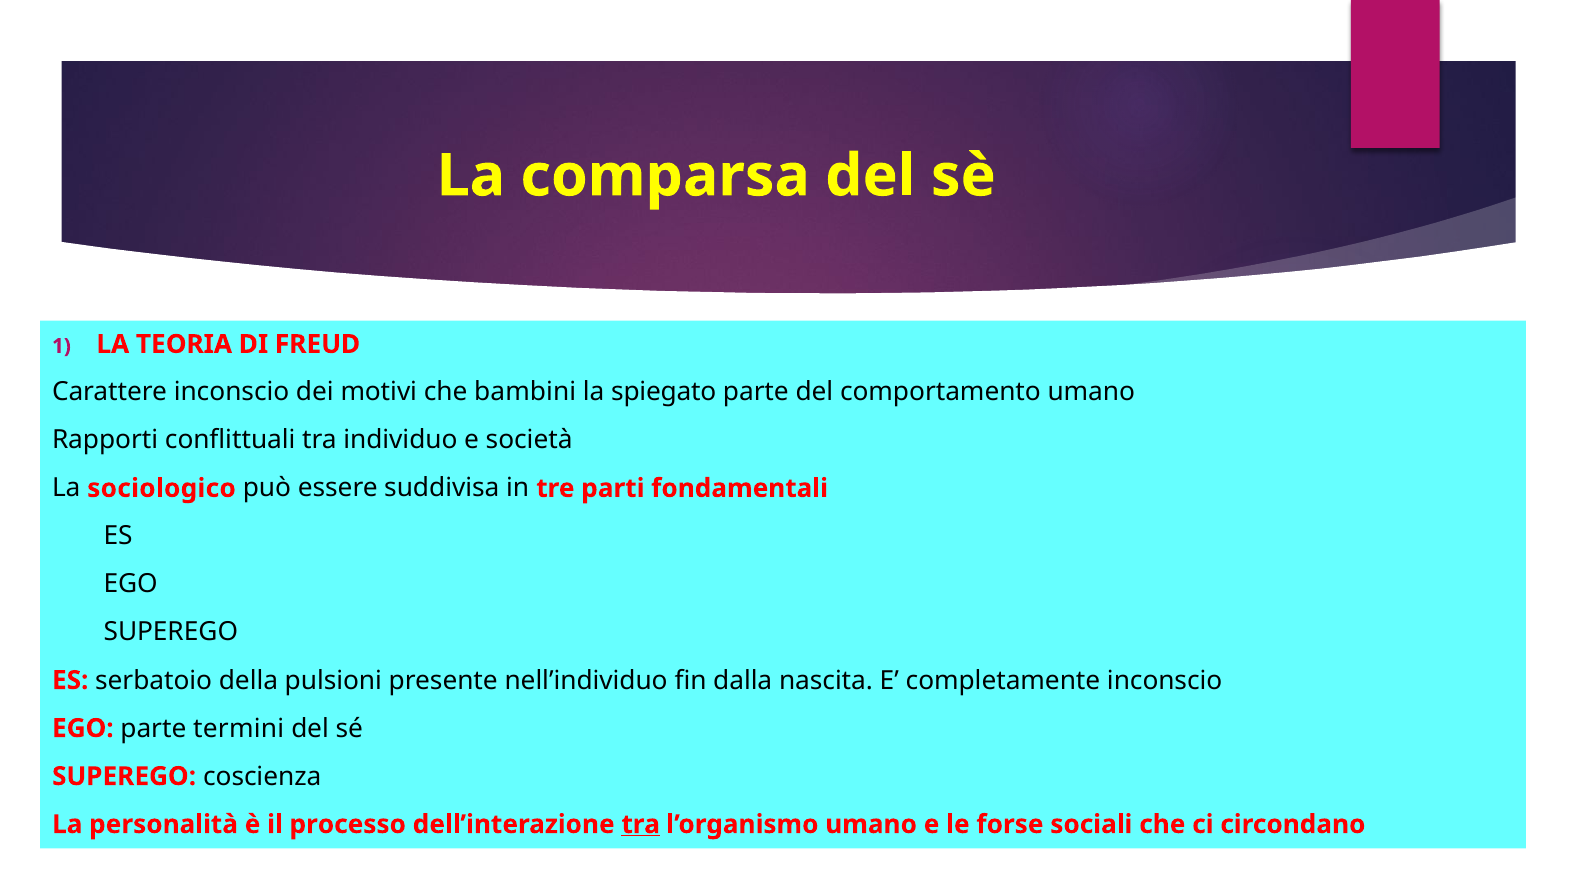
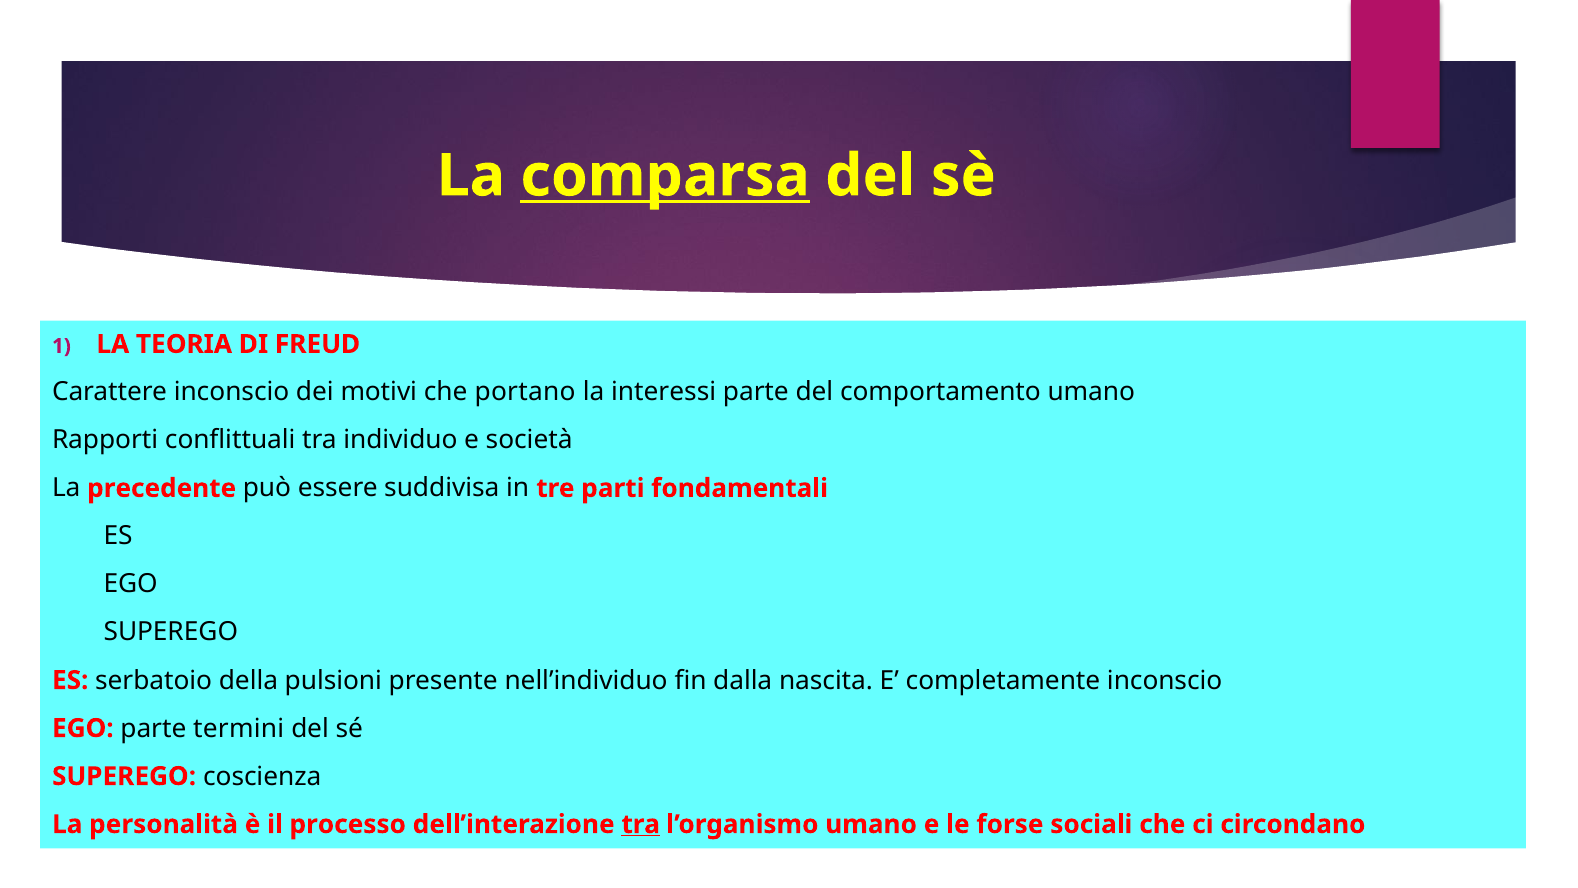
comparsa underline: none -> present (665, 176)
bambini: bambini -> portano (525, 392)
spiegato: spiegato -> interessi (664, 392)
sociologico: sociologico -> precedente (162, 488)
